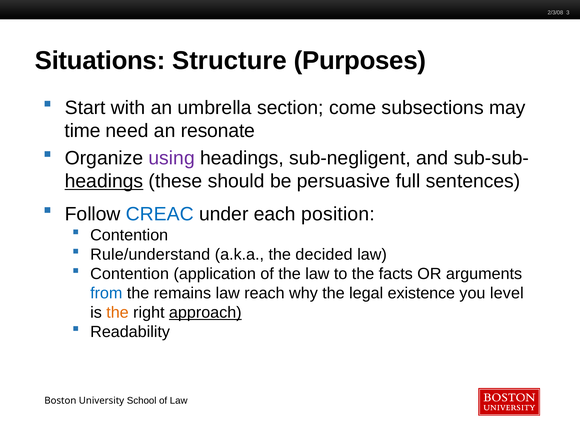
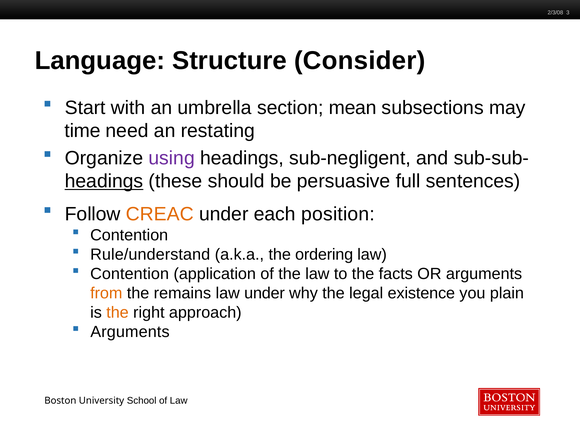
Situations: Situations -> Language (100, 61)
Purposes: Purposes -> Consider (360, 61)
come: come -> mean (353, 108)
resonate: resonate -> restating (218, 131)
CREAC colour: blue -> orange (160, 214)
decided: decided -> ordering (324, 254)
from colour: blue -> orange (106, 293)
law reach: reach -> under (265, 293)
level: level -> plain (507, 293)
approach underline: present -> none (205, 312)
Readability: Readability -> Arguments (130, 332)
